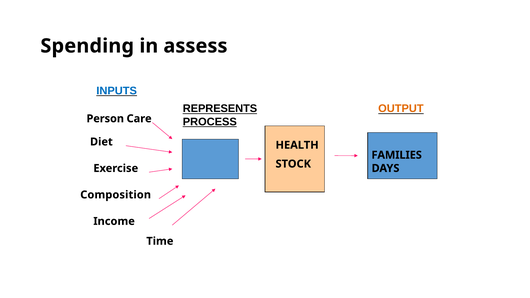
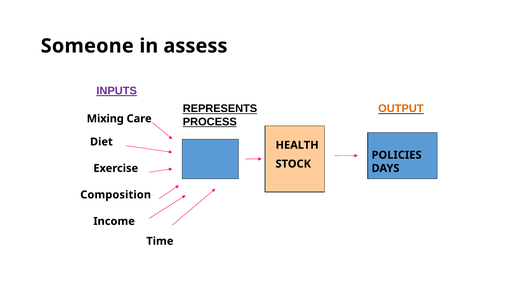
Spending: Spending -> Someone (87, 46)
INPUTS colour: blue -> purple (117, 91)
Person: Person -> Mixing (105, 119)
FAMILIES: FAMILIES -> POLICIES (397, 155)
